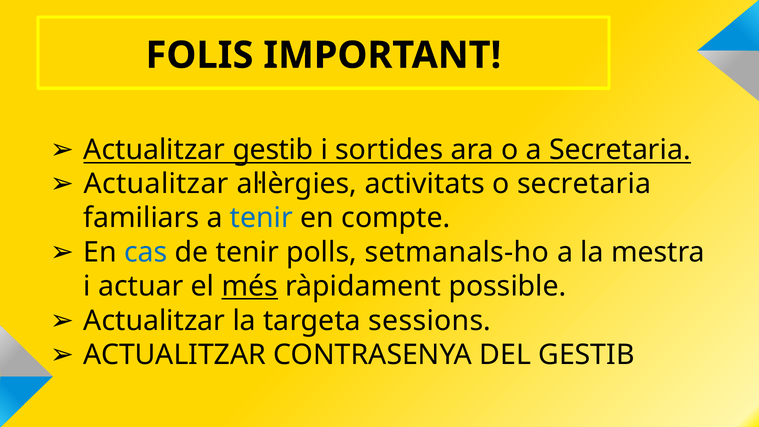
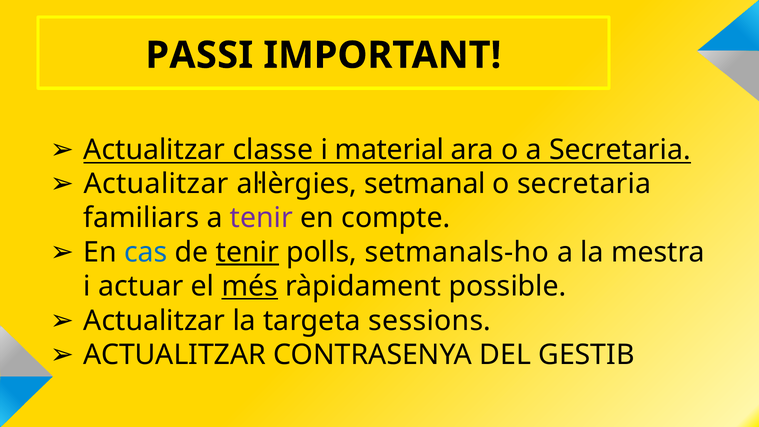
FOLIS: FOLIS -> PASSI (199, 55)
Actualitzar gestib: gestib -> classe (273, 150)
sortides: sortides -> material (389, 150)
activitats: activitats -> setmanal (425, 184)
tenir colour: blue -> purple (261, 218)
tenir underline: none -> present (247, 252)
